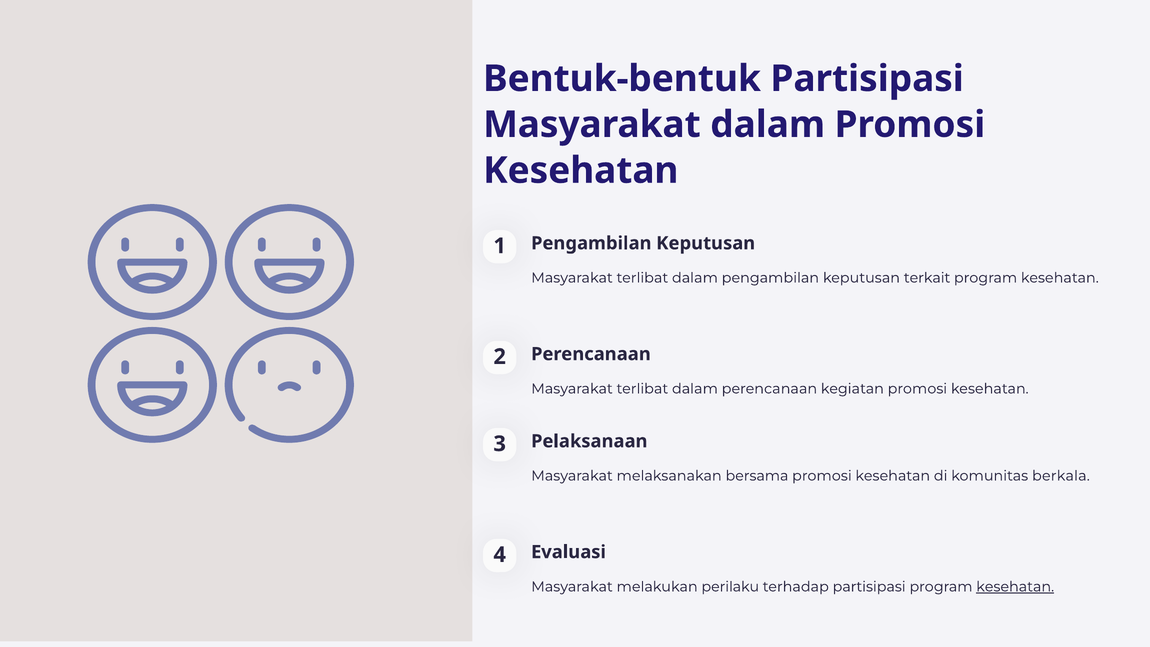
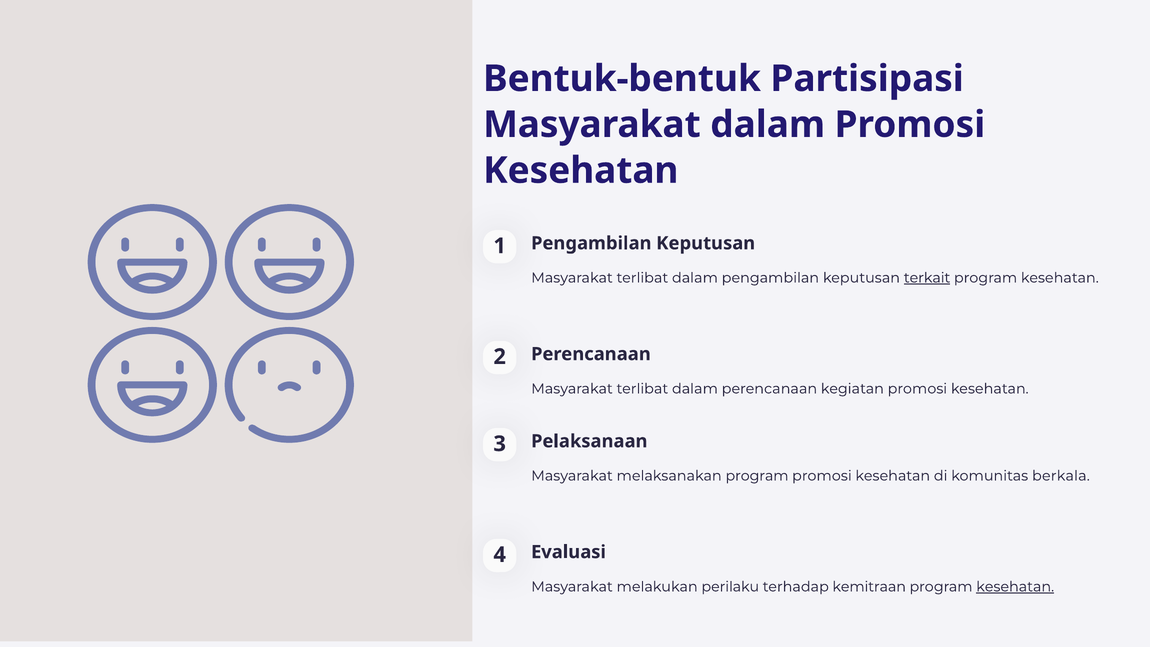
terkait underline: none -> present (927, 278)
melaksanakan bersama: bersama -> program (757, 476)
terhadap partisipasi: partisipasi -> kemitraan (869, 587)
